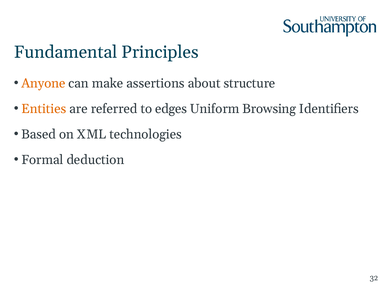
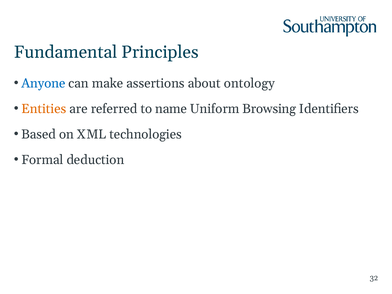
Anyone colour: orange -> blue (43, 83)
structure: structure -> ontology (249, 83)
edges: edges -> name (171, 109)
